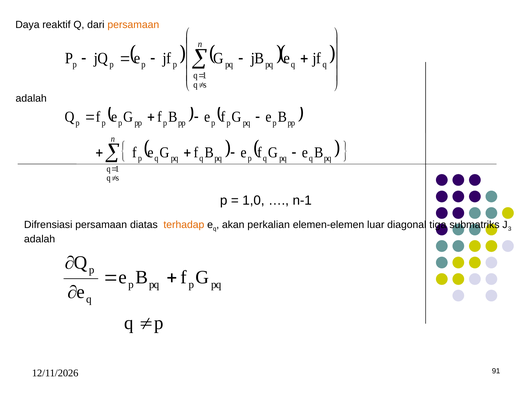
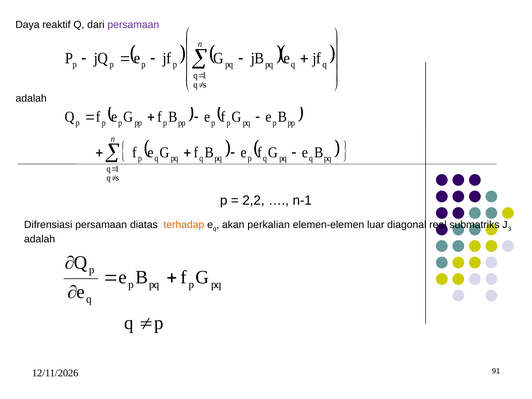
persamaan colour: orange -> purple (133, 25)
1,0: 1,0 -> 2,2 (253, 200)
tiga: tiga -> real (438, 225)
